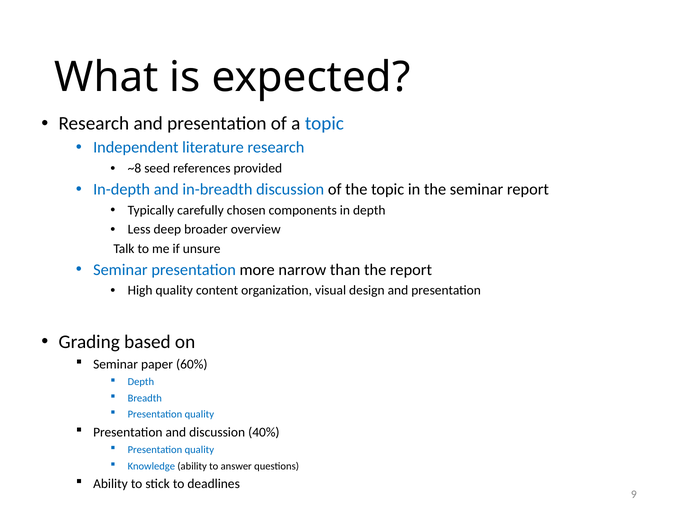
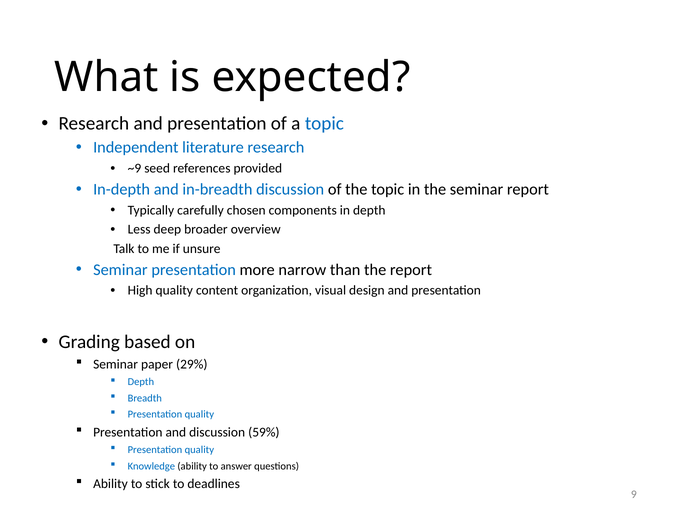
~8: ~8 -> ~9 (134, 169)
60%: 60% -> 29% (192, 364)
40%: 40% -> 59% (264, 432)
